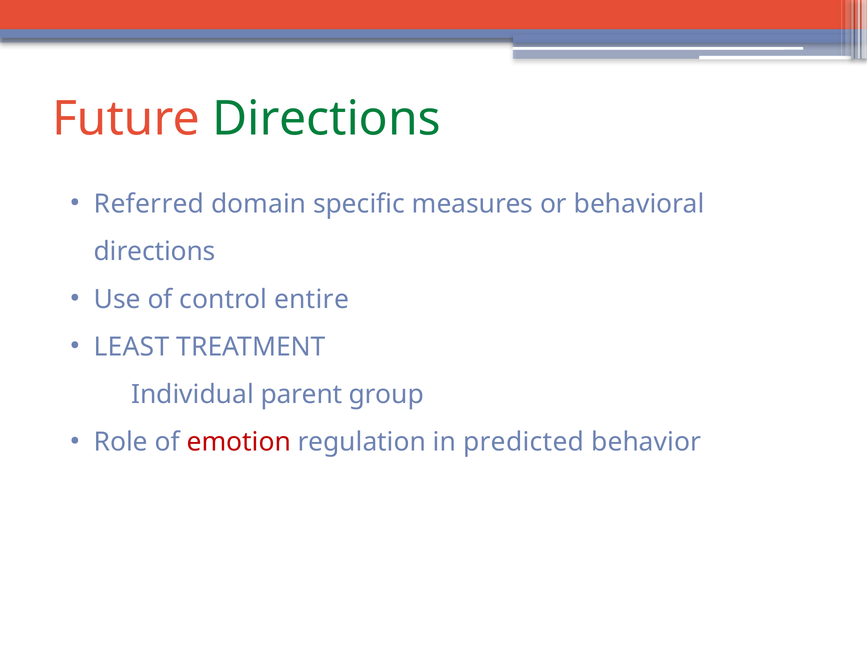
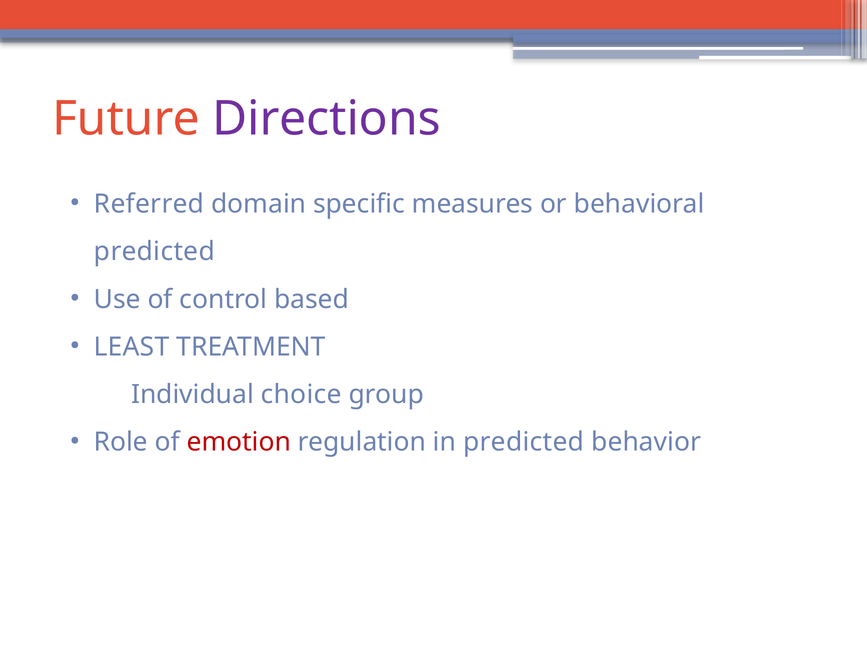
Directions colour: green -> purple (326, 119)
directions: directions -> predicted (154, 252)
entire: entire -> based (312, 299)
parent: parent -> choice (301, 395)
